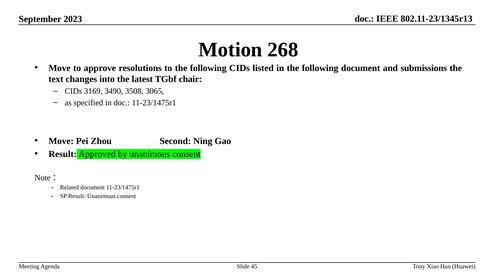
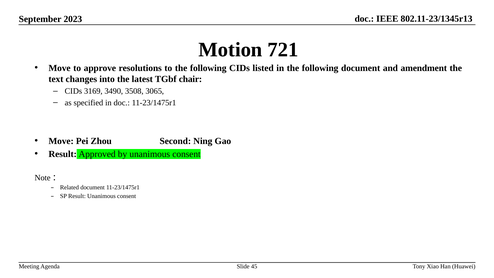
268: 268 -> 721 (283, 50)
submissions: submissions -> amendment (424, 68)
